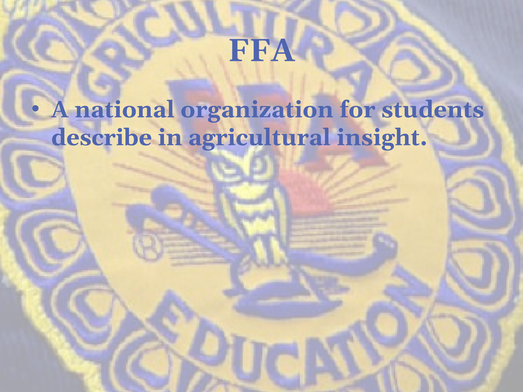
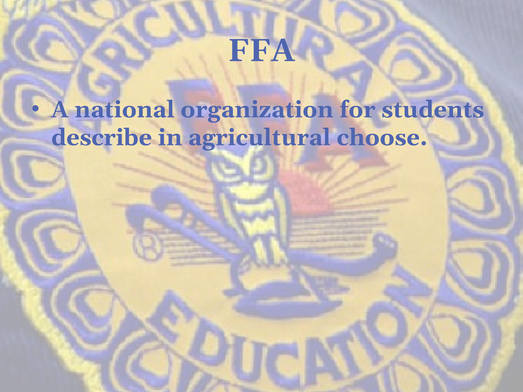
insight: insight -> choose (382, 138)
